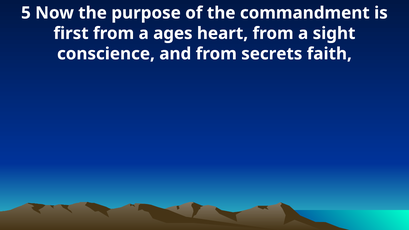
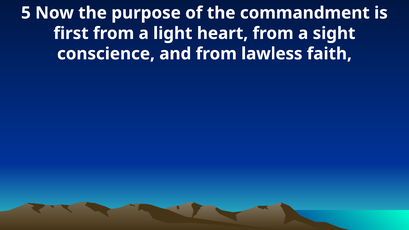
ages: ages -> light (173, 33)
secrets: secrets -> lawless (272, 54)
